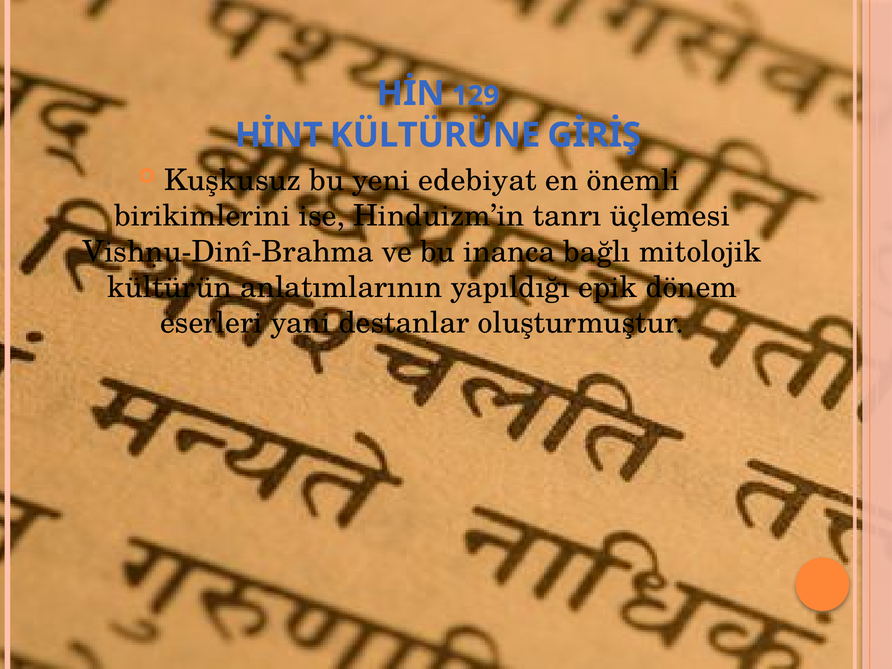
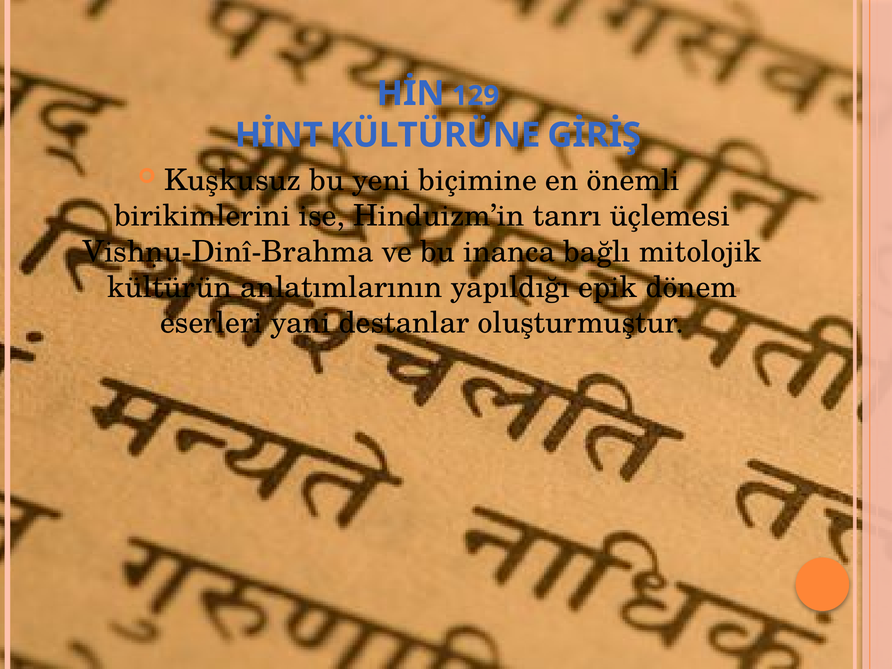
edebiyat: edebiyat -> biçimine (478, 180)
